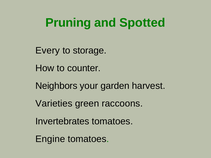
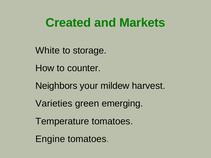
Pruning: Pruning -> Created (68, 23)
Spotted: Spotted -> Markets (142, 23)
Every: Every -> White (48, 51)
garden: garden -> mildew (115, 86)
raccoons: raccoons -> emerging (122, 104)
Invertebrates: Invertebrates -> Temperature (62, 121)
